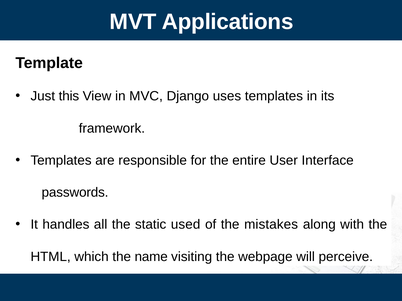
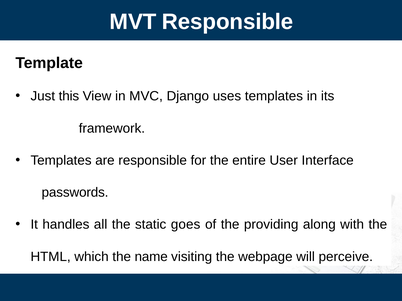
MVT Applications: Applications -> Responsible (228, 22)
used: used -> goes (186, 225)
mistakes: mistakes -> providing (271, 225)
